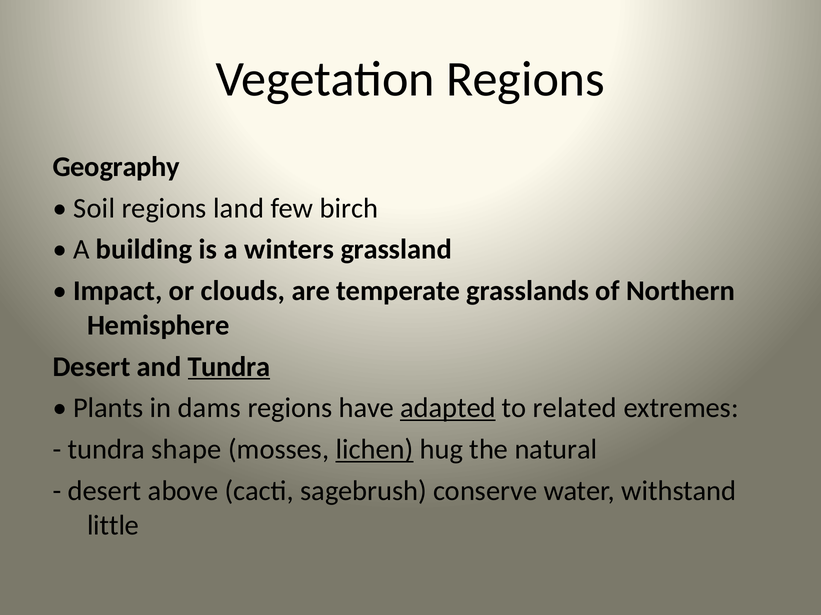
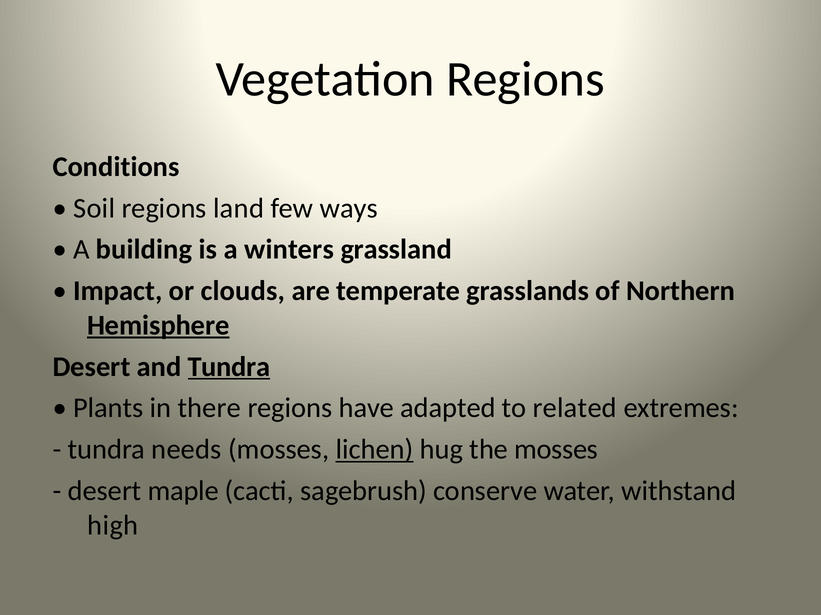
Geography: Geography -> Conditions (116, 167)
birch: birch -> ways (349, 208)
Hemisphere underline: none -> present (158, 326)
dams: dams -> there (209, 409)
adapted underline: present -> none (448, 409)
shape: shape -> needs (187, 450)
the natural: natural -> mosses (556, 450)
above: above -> maple (183, 492)
little: little -> high (113, 526)
